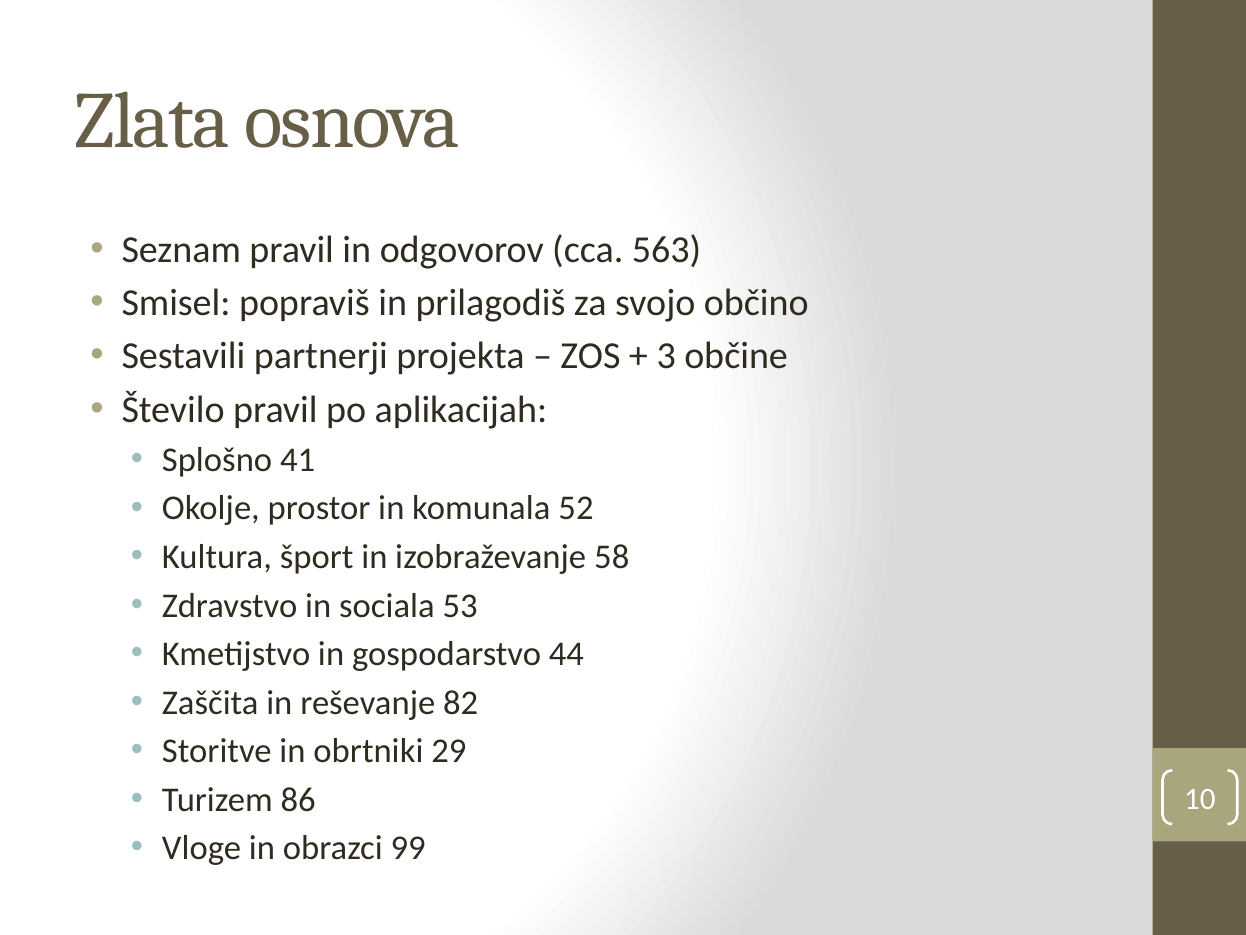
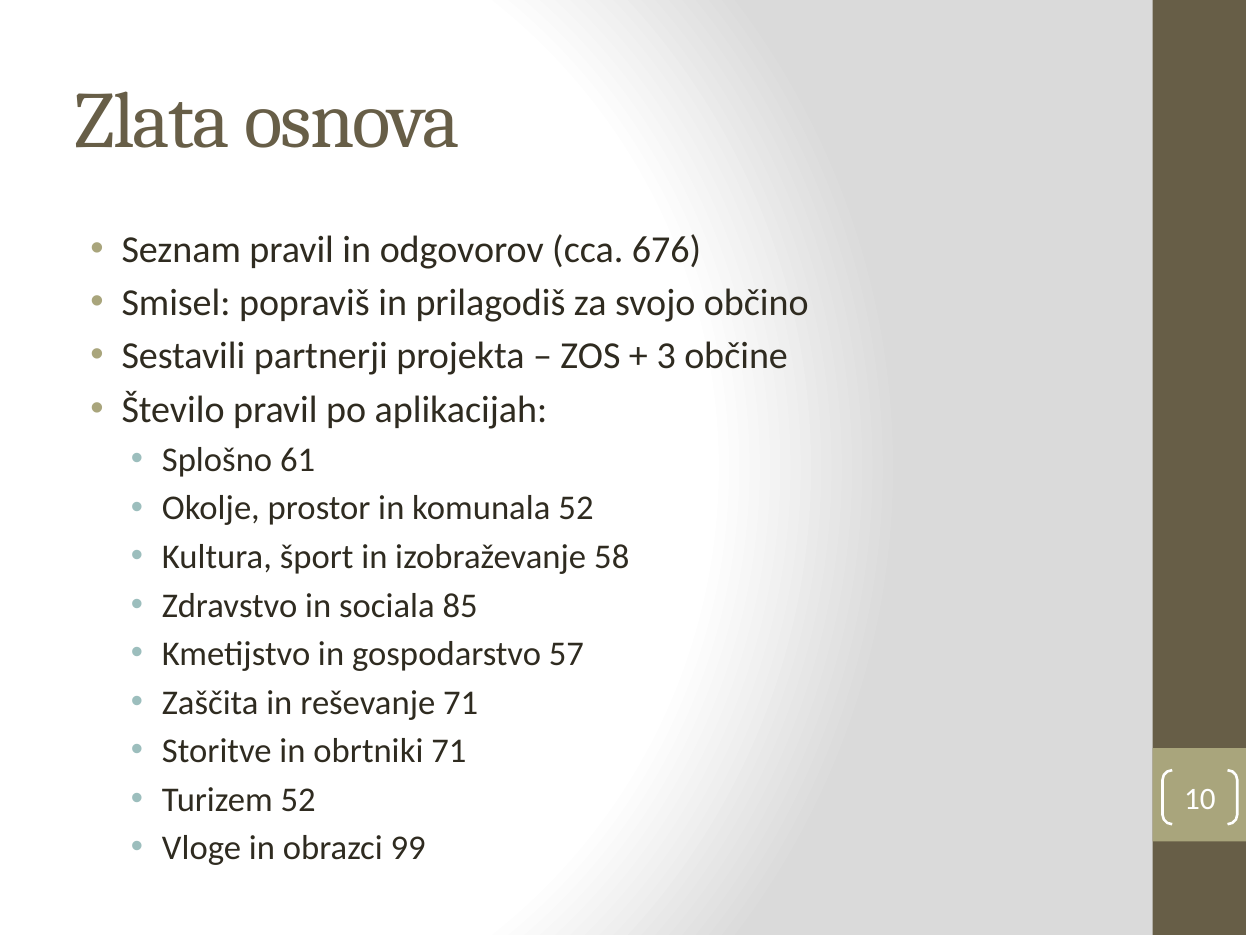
563: 563 -> 676 (667, 250)
41: 41 -> 61 (298, 460)
53: 53 -> 85 (460, 605)
44: 44 -> 57 (566, 654)
reševanje 82: 82 -> 71 (461, 702)
obrtniki 29: 29 -> 71 (449, 751)
Turizem 86: 86 -> 52 (298, 799)
